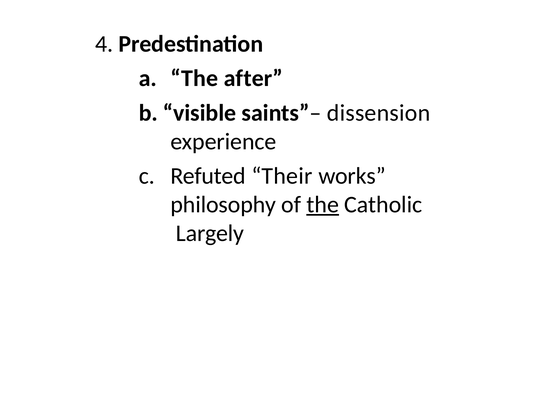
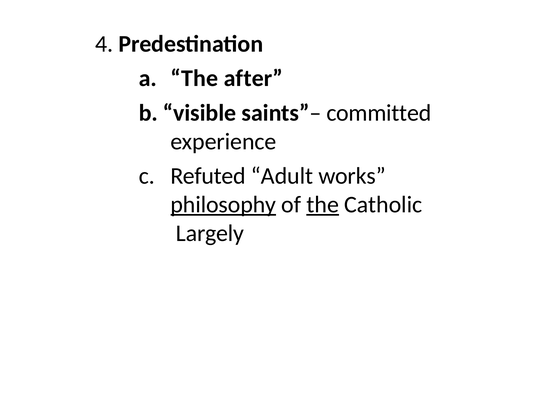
dissension: dissension -> committed (379, 113)
Their: Their -> Adult (282, 176)
philosophy underline: none -> present (223, 205)
